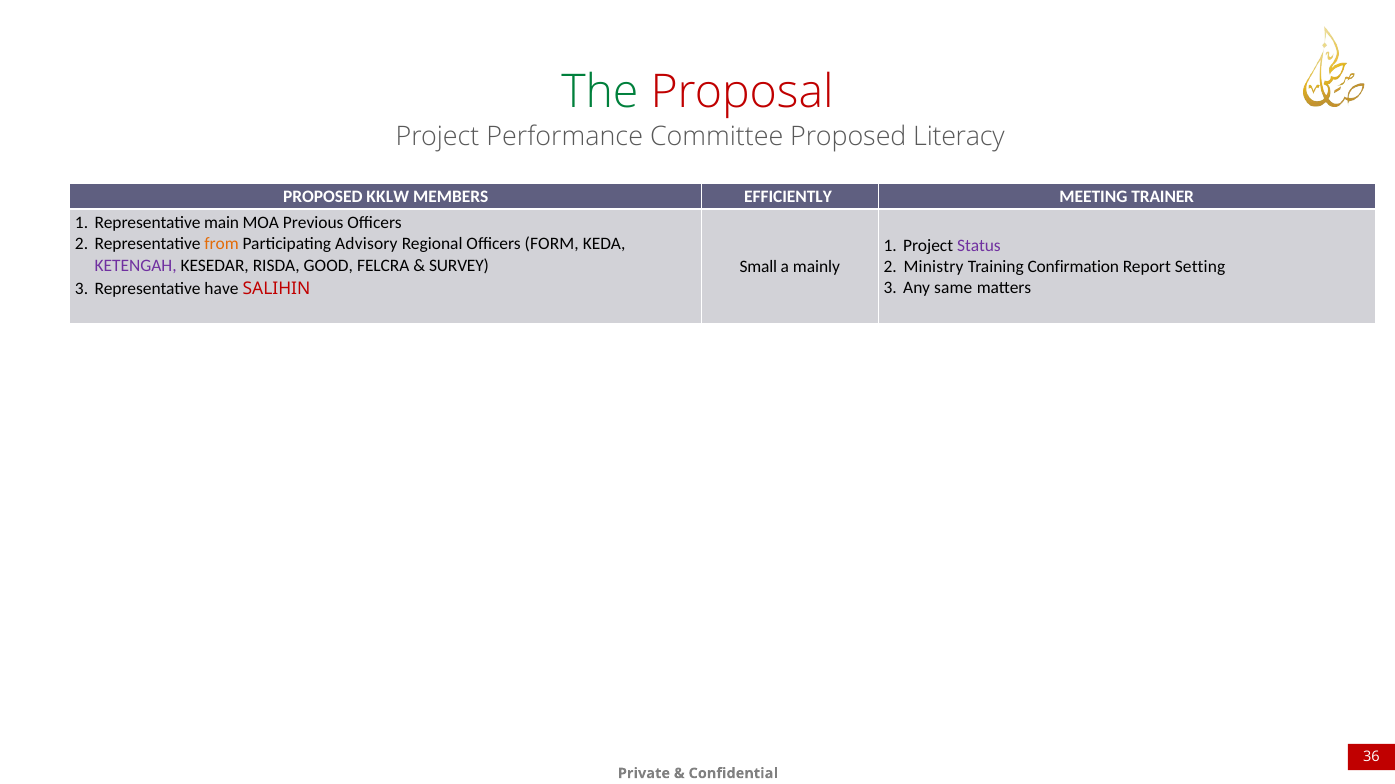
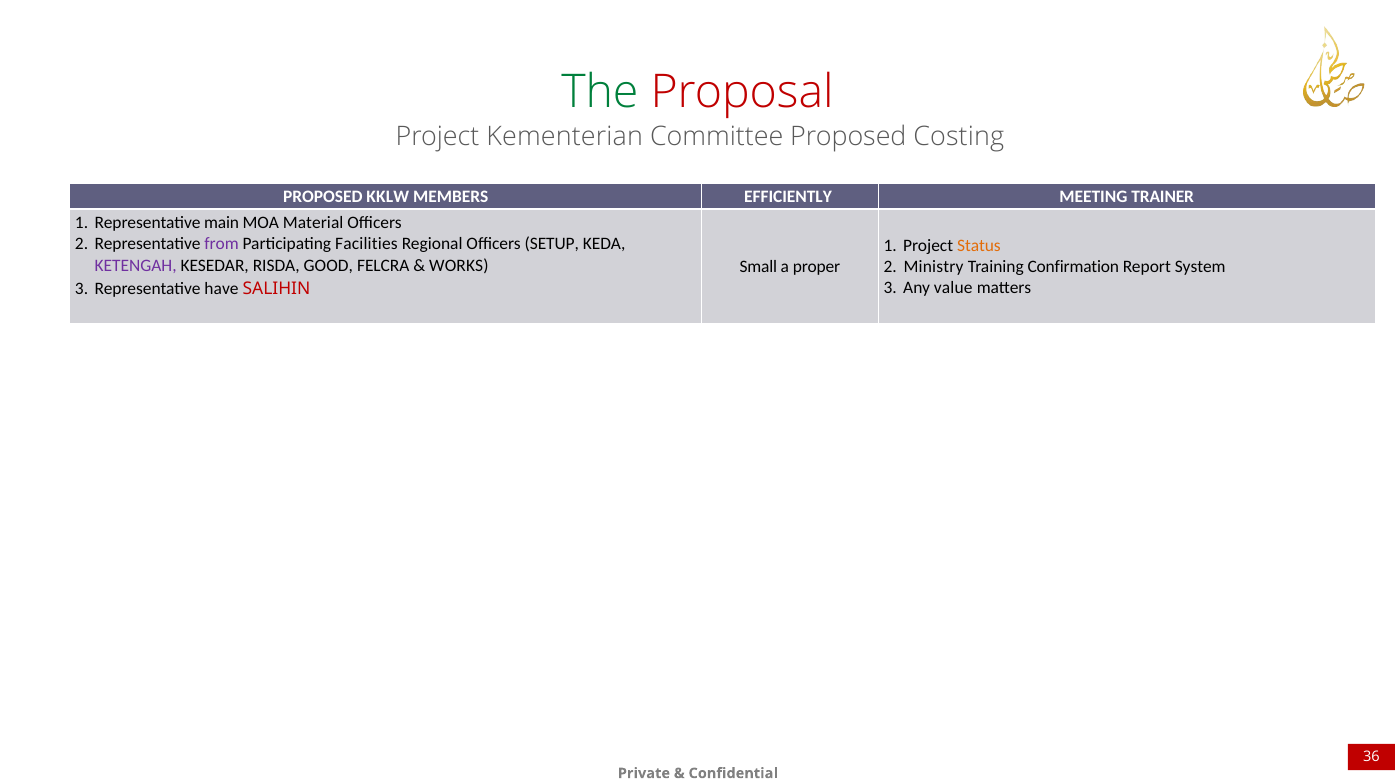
Performance: Performance -> Kementerian (565, 137)
Literacy: Literacy -> Costing (959, 137)
Previous: Previous -> Material (313, 223)
from colour: orange -> purple (222, 244)
Advisory: Advisory -> Facilities (366, 244)
FORM: FORM -> SETUP (552, 244)
Status colour: purple -> orange (979, 246)
SURVEY: SURVEY -> WORKS (459, 266)
mainly: mainly -> proper (817, 267)
Setting: Setting -> System (1200, 267)
same: same -> value (953, 288)
